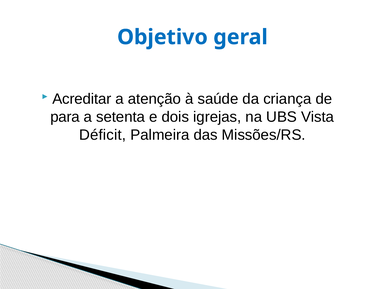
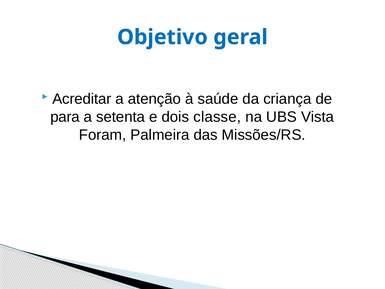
igrejas: igrejas -> classe (217, 117)
Déficit: Déficit -> Foram (103, 135)
